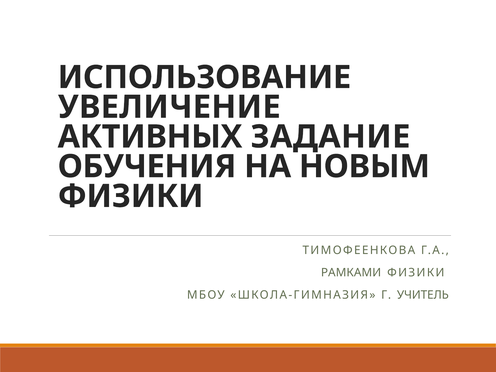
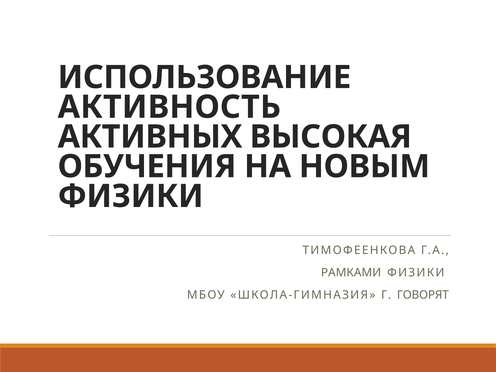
УВЕЛИЧЕНИЕ: УВЕЛИЧЕНИЕ -> АКТИВНОСТЬ (169, 107)
ЗАДАНИЕ: ЗАДАНИЕ -> ВЫСОКАЯ (331, 137)
УЧИТЕЛЬ: УЧИТЕЛЬ -> ГОВОРЯТ (423, 295)
